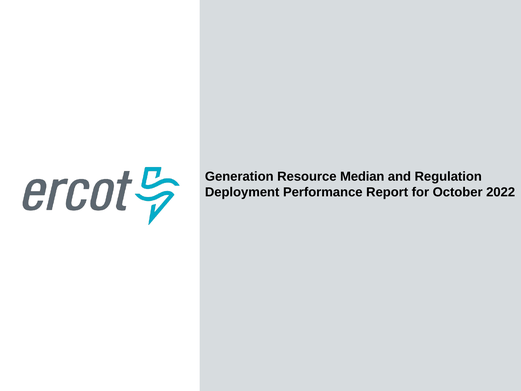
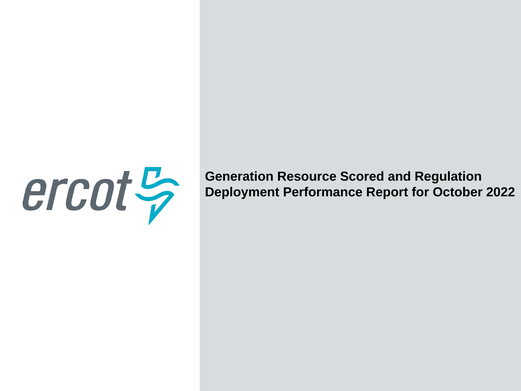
Median: Median -> Scored (362, 176)
